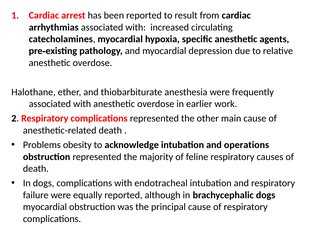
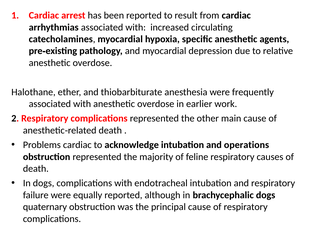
Problems obesity: obesity -> cardiac (77, 145)
myocardial: myocardial -> quaternary (45, 207)
